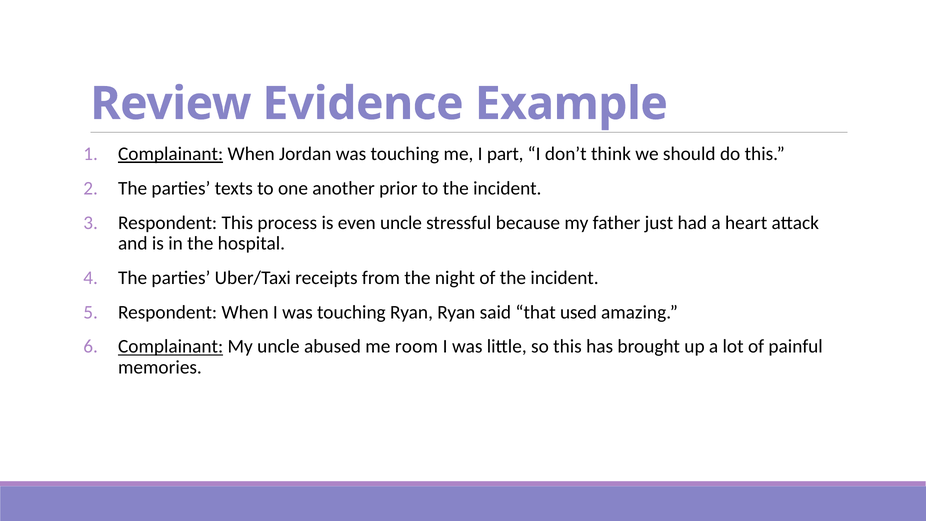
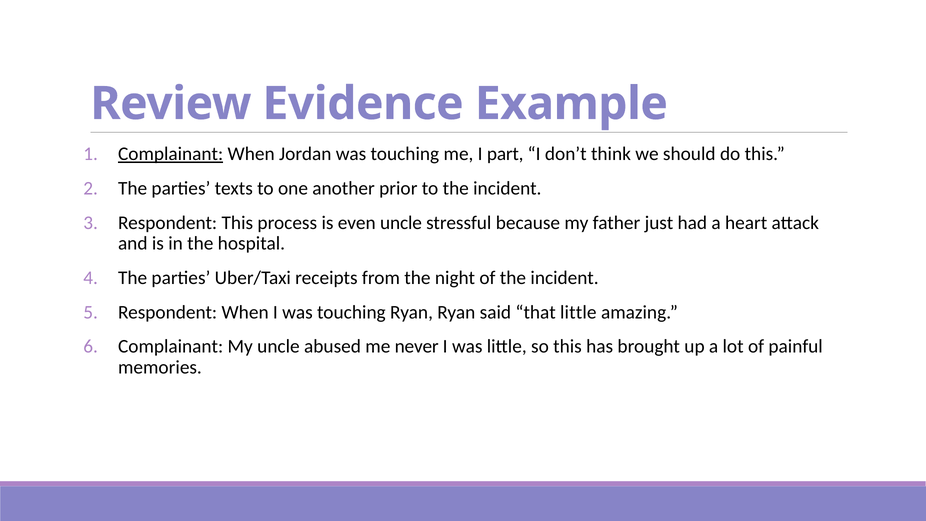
that used: used -> little (578, 312)
Complainant underline: present -> none (171, 347)
room: room -> never (417, 347)
